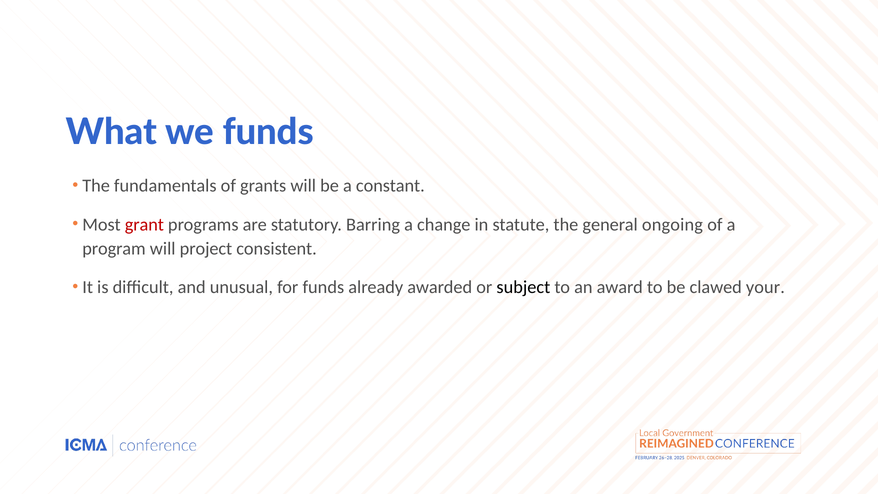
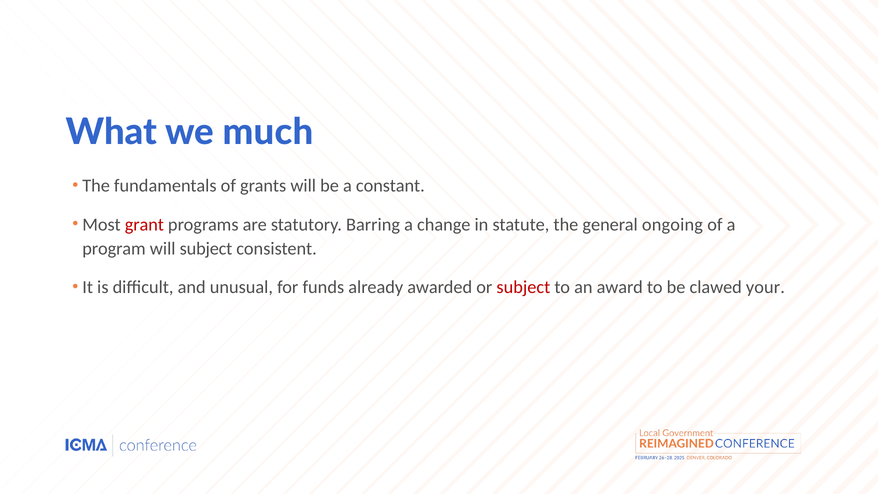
we funds: funds -> much (268, 132)
will project: project -> subject (206, 249)
subject colour: black -> red (523, 287)
